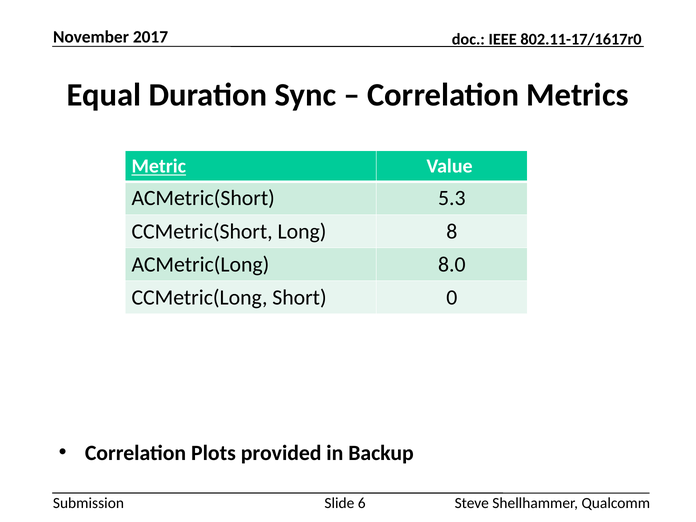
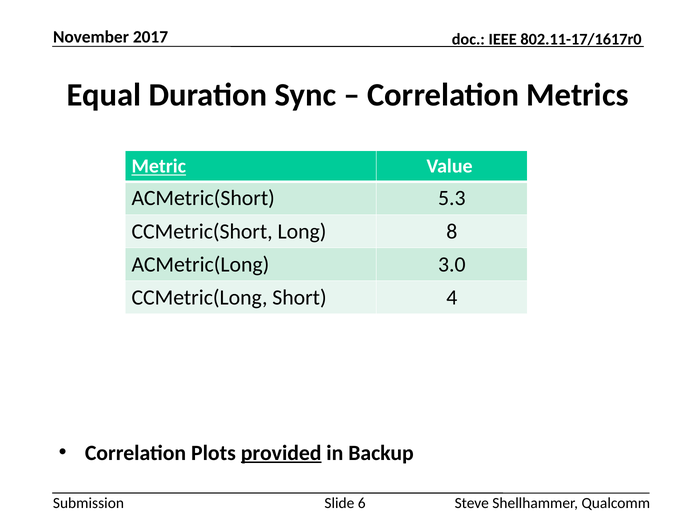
8.0: 8.0 -> 3.0 (452, 264)
0: 0 -> 4 (452, 298)
provided underline: none -> present (281, 453)
